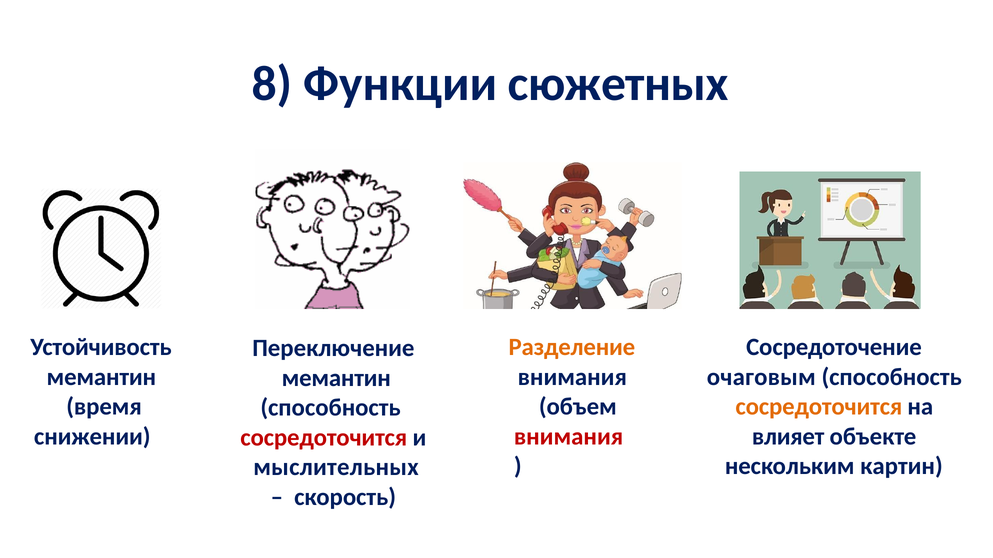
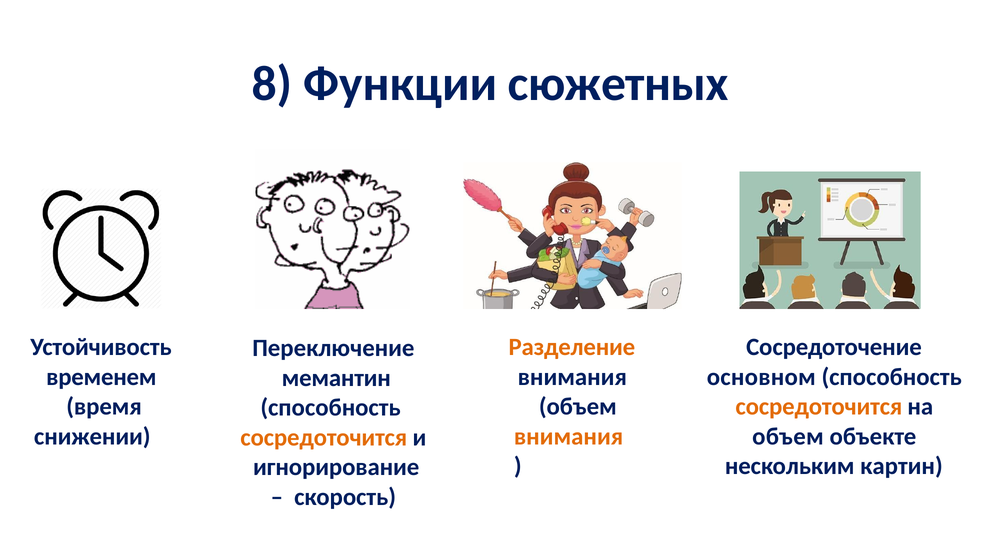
мемантин: мемантин -> временем (101, 377)
очаговым: очаговым -> основном (761, 377)
внимания colour: red -> orange (569, 437)
влияет: влияет -> объем (788, 437)
сосредоточится colour: red -> orange (324, 438)
мыслительных: мыслительных -> игнорирование (336, 468)
